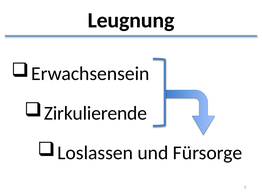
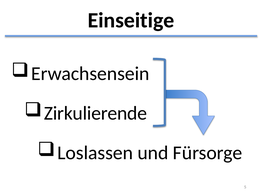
Leugnung: Leugnung -> Einseitige (131, 20)
